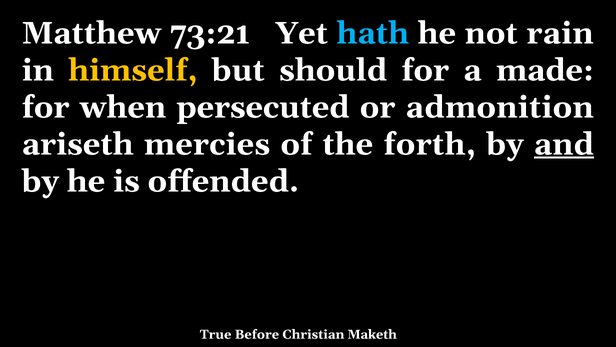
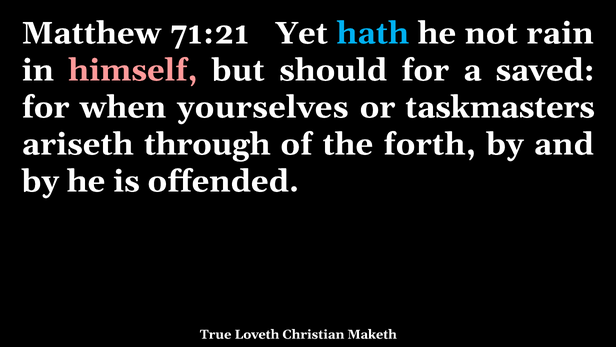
73:21: 73:21 -> 71:21 (210, 33)
himself colour: yellow -> pink (133, 70)
made: made -> saved (545, 70)
persecuted: persecuted -> yourselves (263, 107)
admonition: admonition -> taskmasters (500, 107)
mercies: mercies -> through (207, 144)
and underline: present -> none (564, 144)
Before: Before -> Loveth (257, 334)
